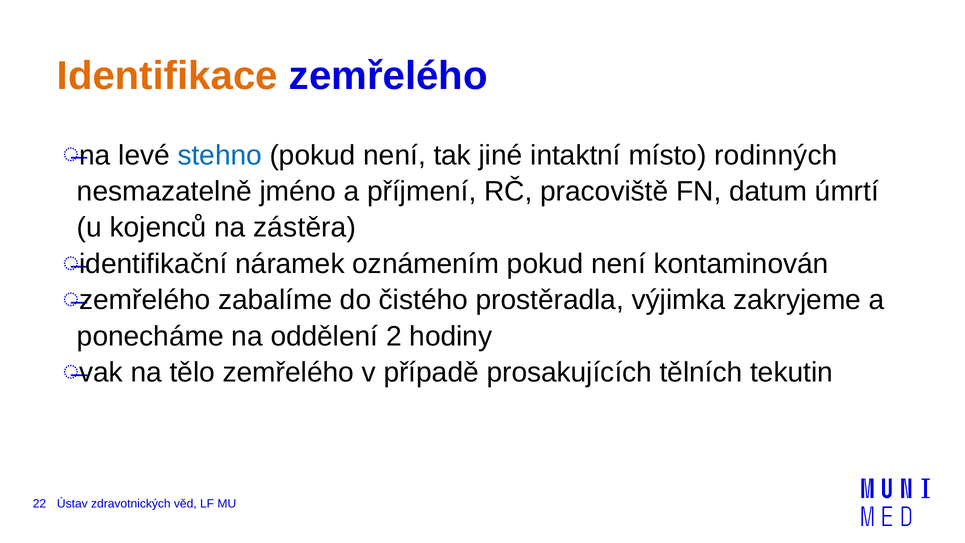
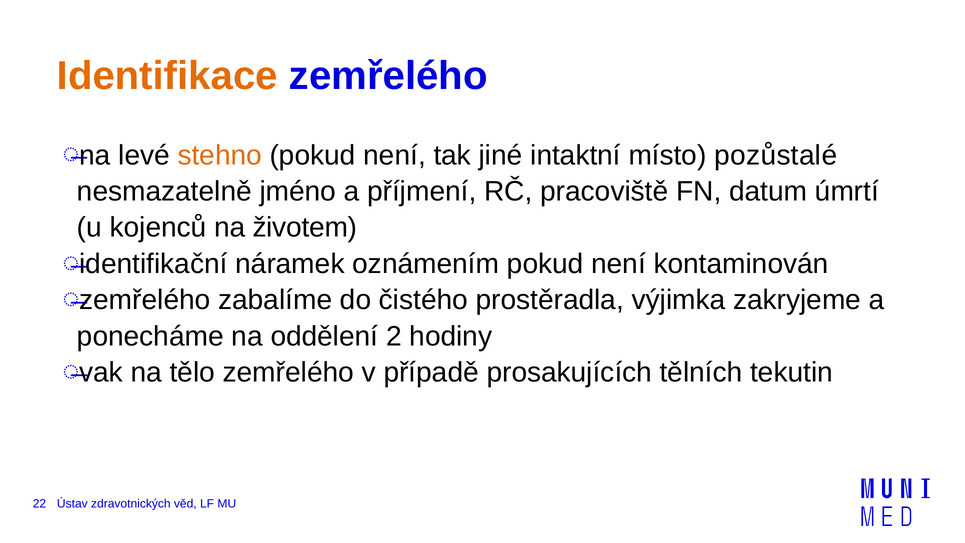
stehno colour: blue -> orange (220, 155)
rodinných: rodinných -> pozůstalé (776, 155)
zástěra: zástěra -> životem (305, 228)
